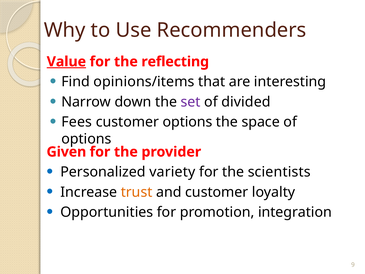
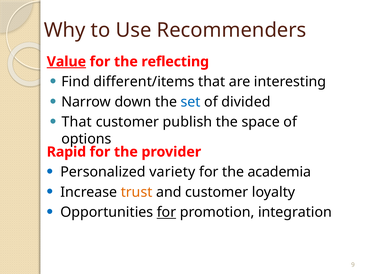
opinions/items: opinions/items -> different/items (144, 82)
set colour: purple -> blue (191, 102)
Fees: Fees -> That (77, 122)
customer options: options -> publish (187, 122)
Given: Given -> Rapid (66, 152)
scientists: scientists -> academia (279, 172)
for underline: none -> present (166, 212)
